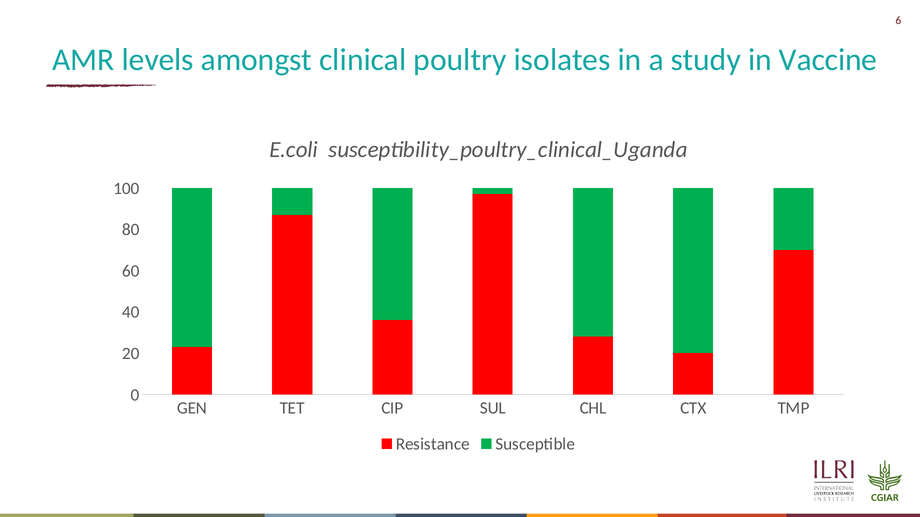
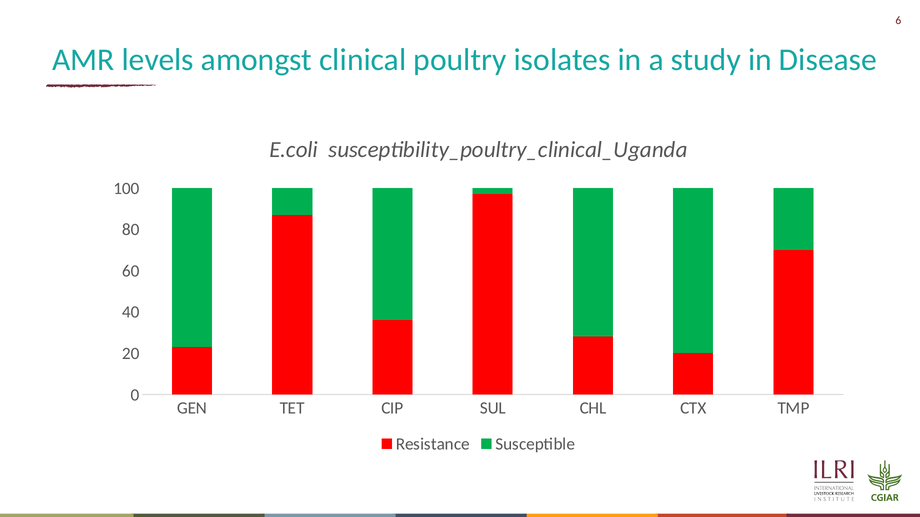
Vaccine: Vaccine -> Disease (828, 60)
